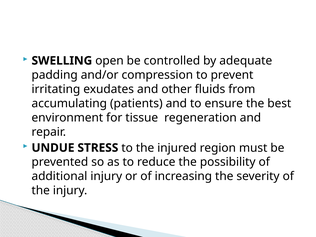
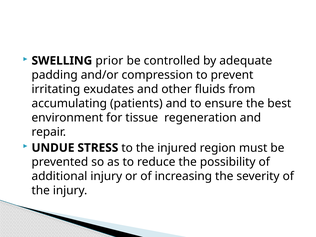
open: open -> prior (109, 61)
